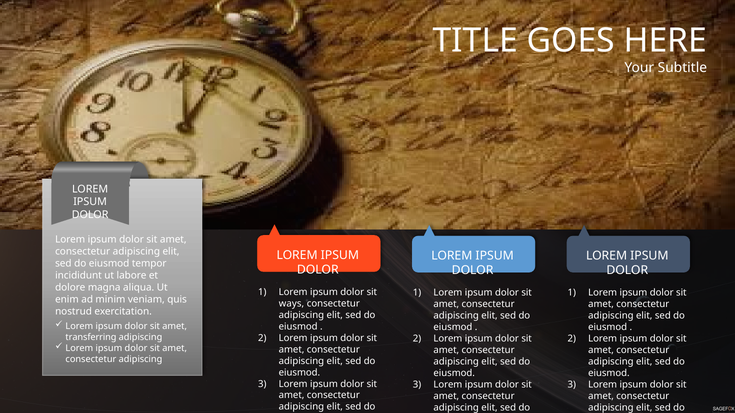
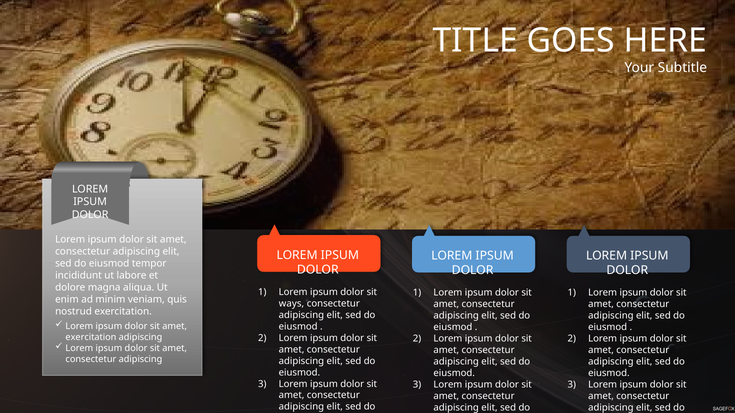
transferring: transferring -> exercitation (91, 338)
